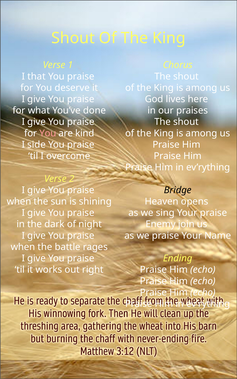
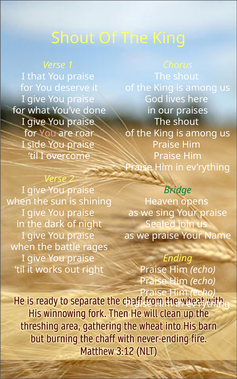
kind: kind -> roar (85, 133)
Bridge colour: black -> green (178, 190)
Enemy: Enemy -> Sealed (161, 224)
